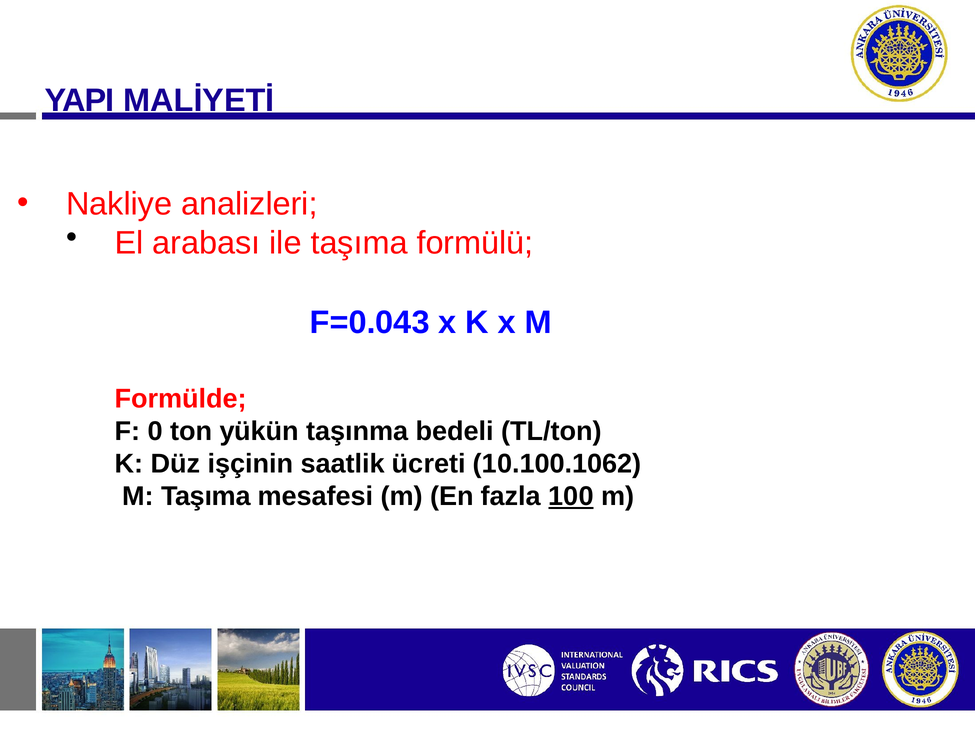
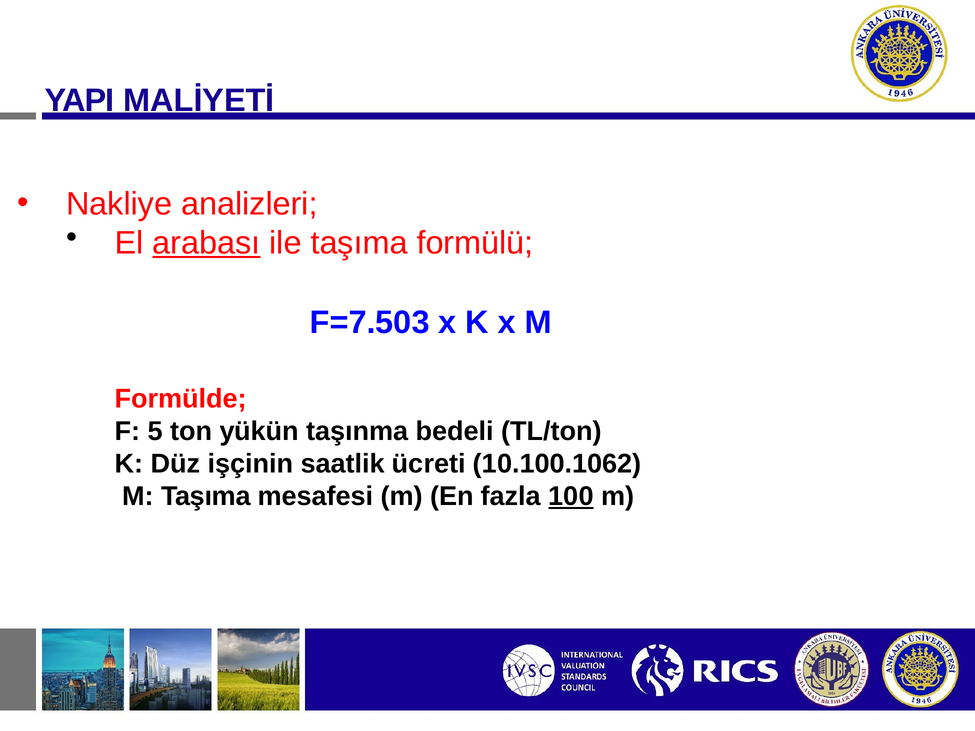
arabası underline: none -> present (206, 243)
F=0.043: F=0.043 -> F=7.503 (370, 323)
0: 0 -> 5 (155, 431)
